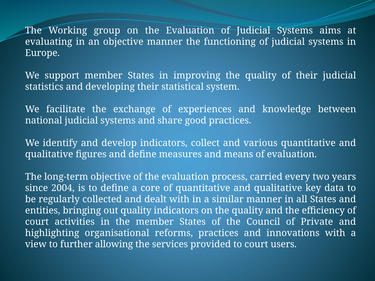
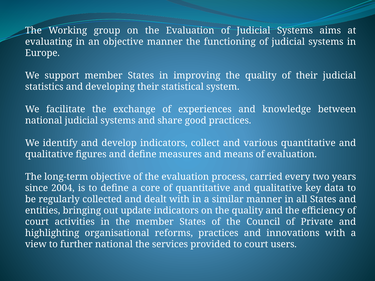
out quality: quality -> update (136, 211)
further allowing: allowing -> national (114, 244)
